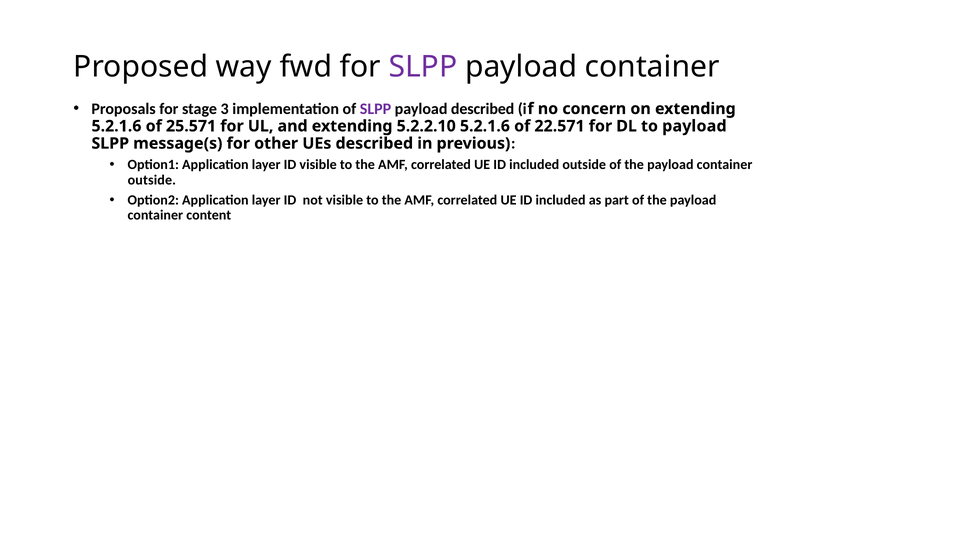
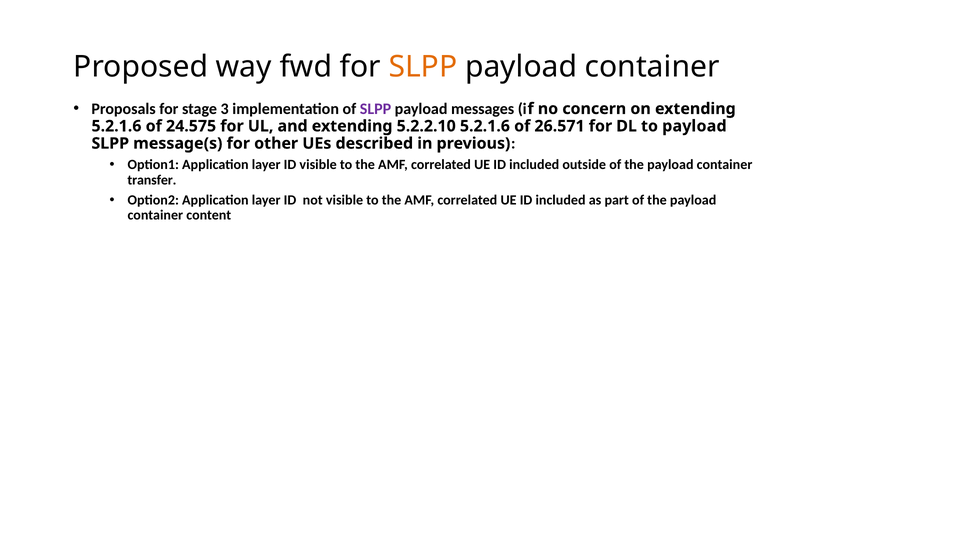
SLPP colour: purple -> orange (423, 67)
payload described: described -> messages (483, 109)
25.571: 25.571 -> 24.575 (191, 126)
22.571: 22.571 -> 26.571 (560, 126)
outside: outside -> transfer (152, 180)
